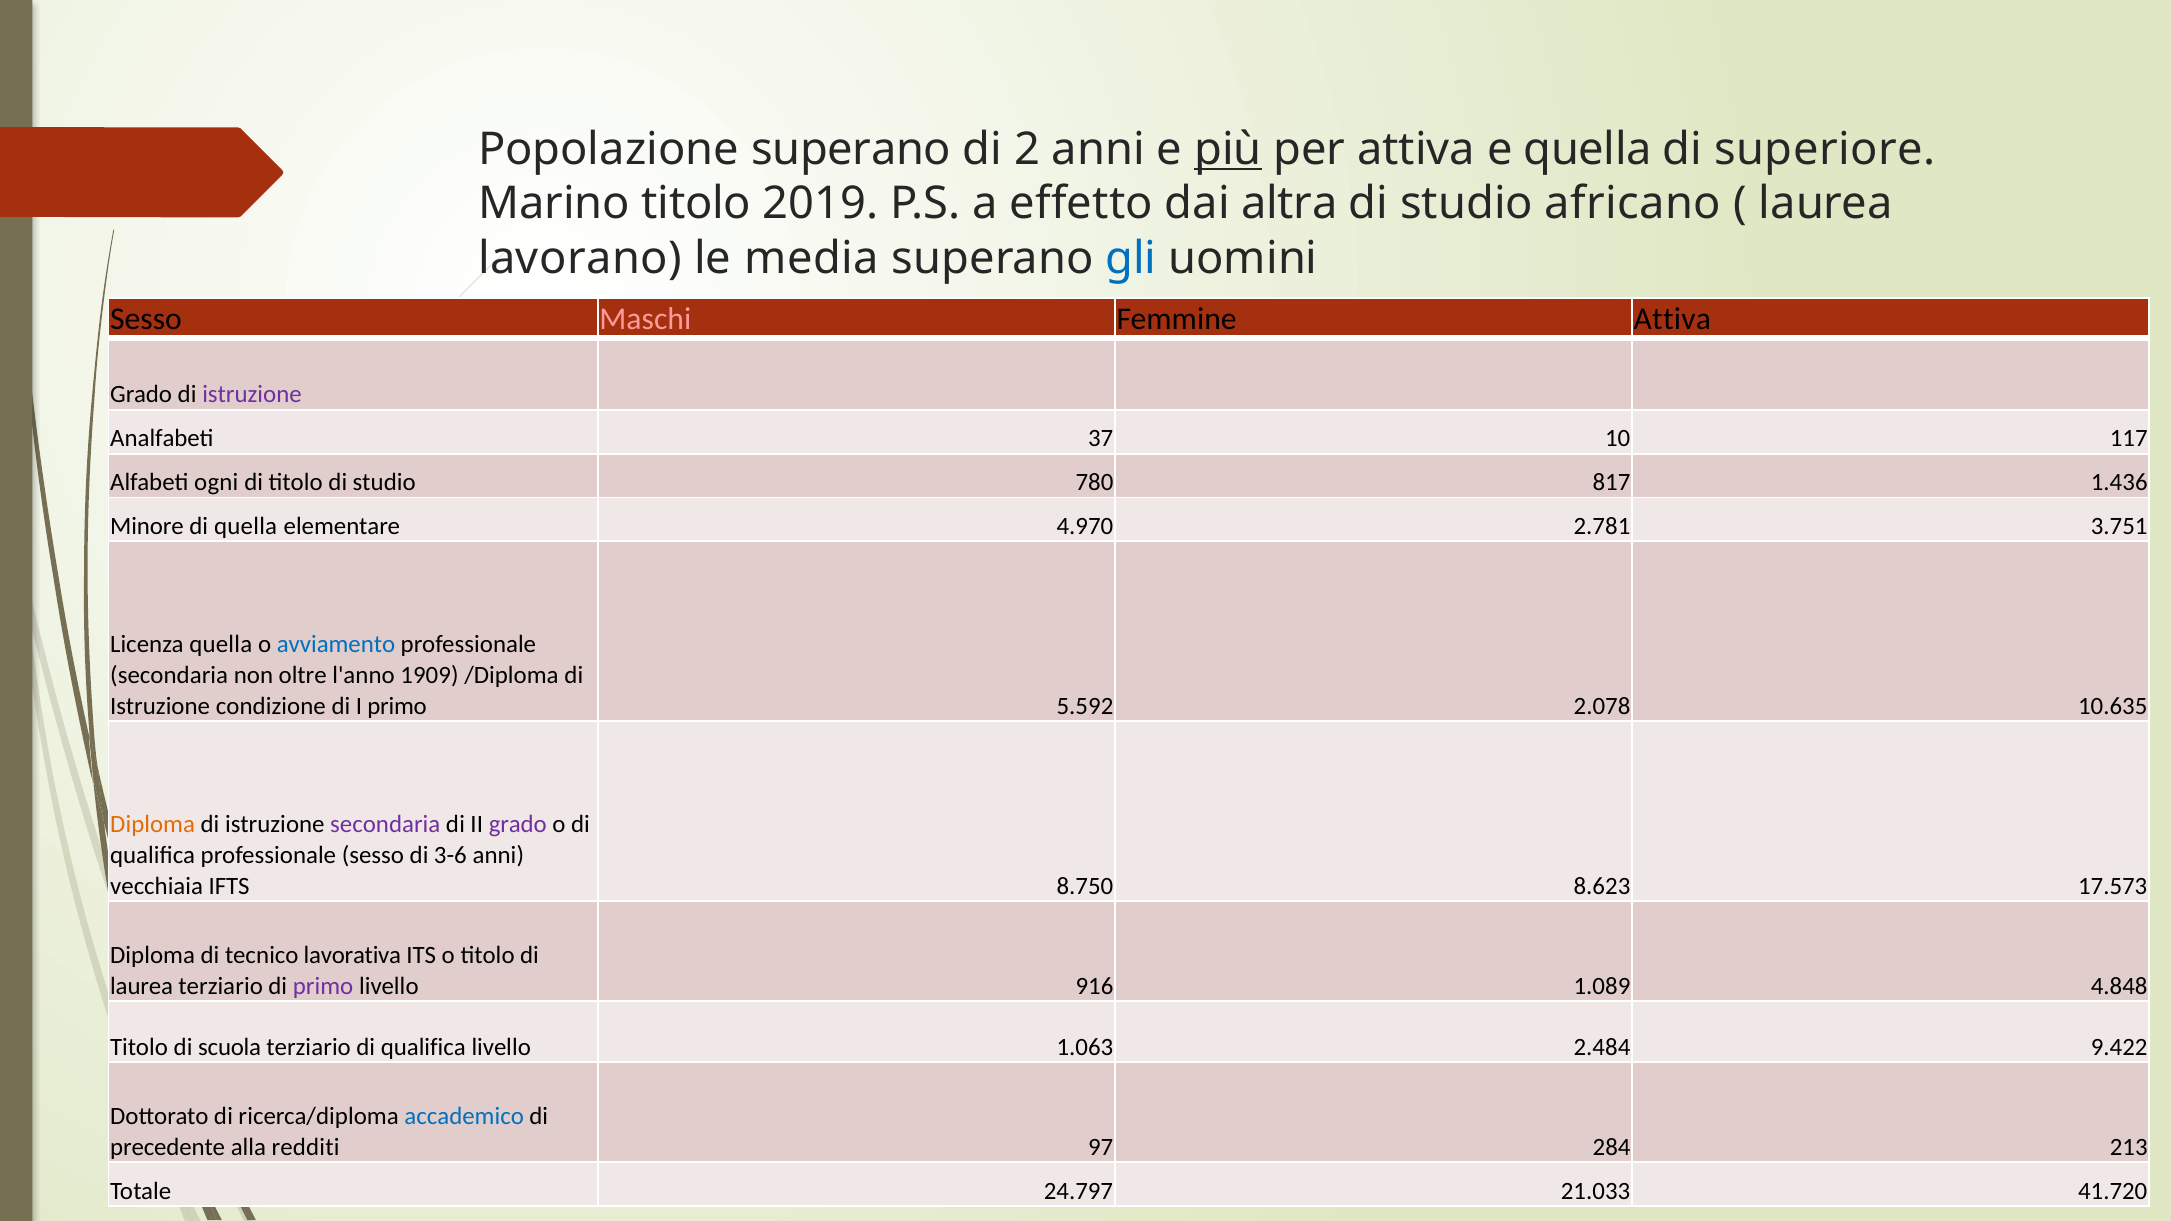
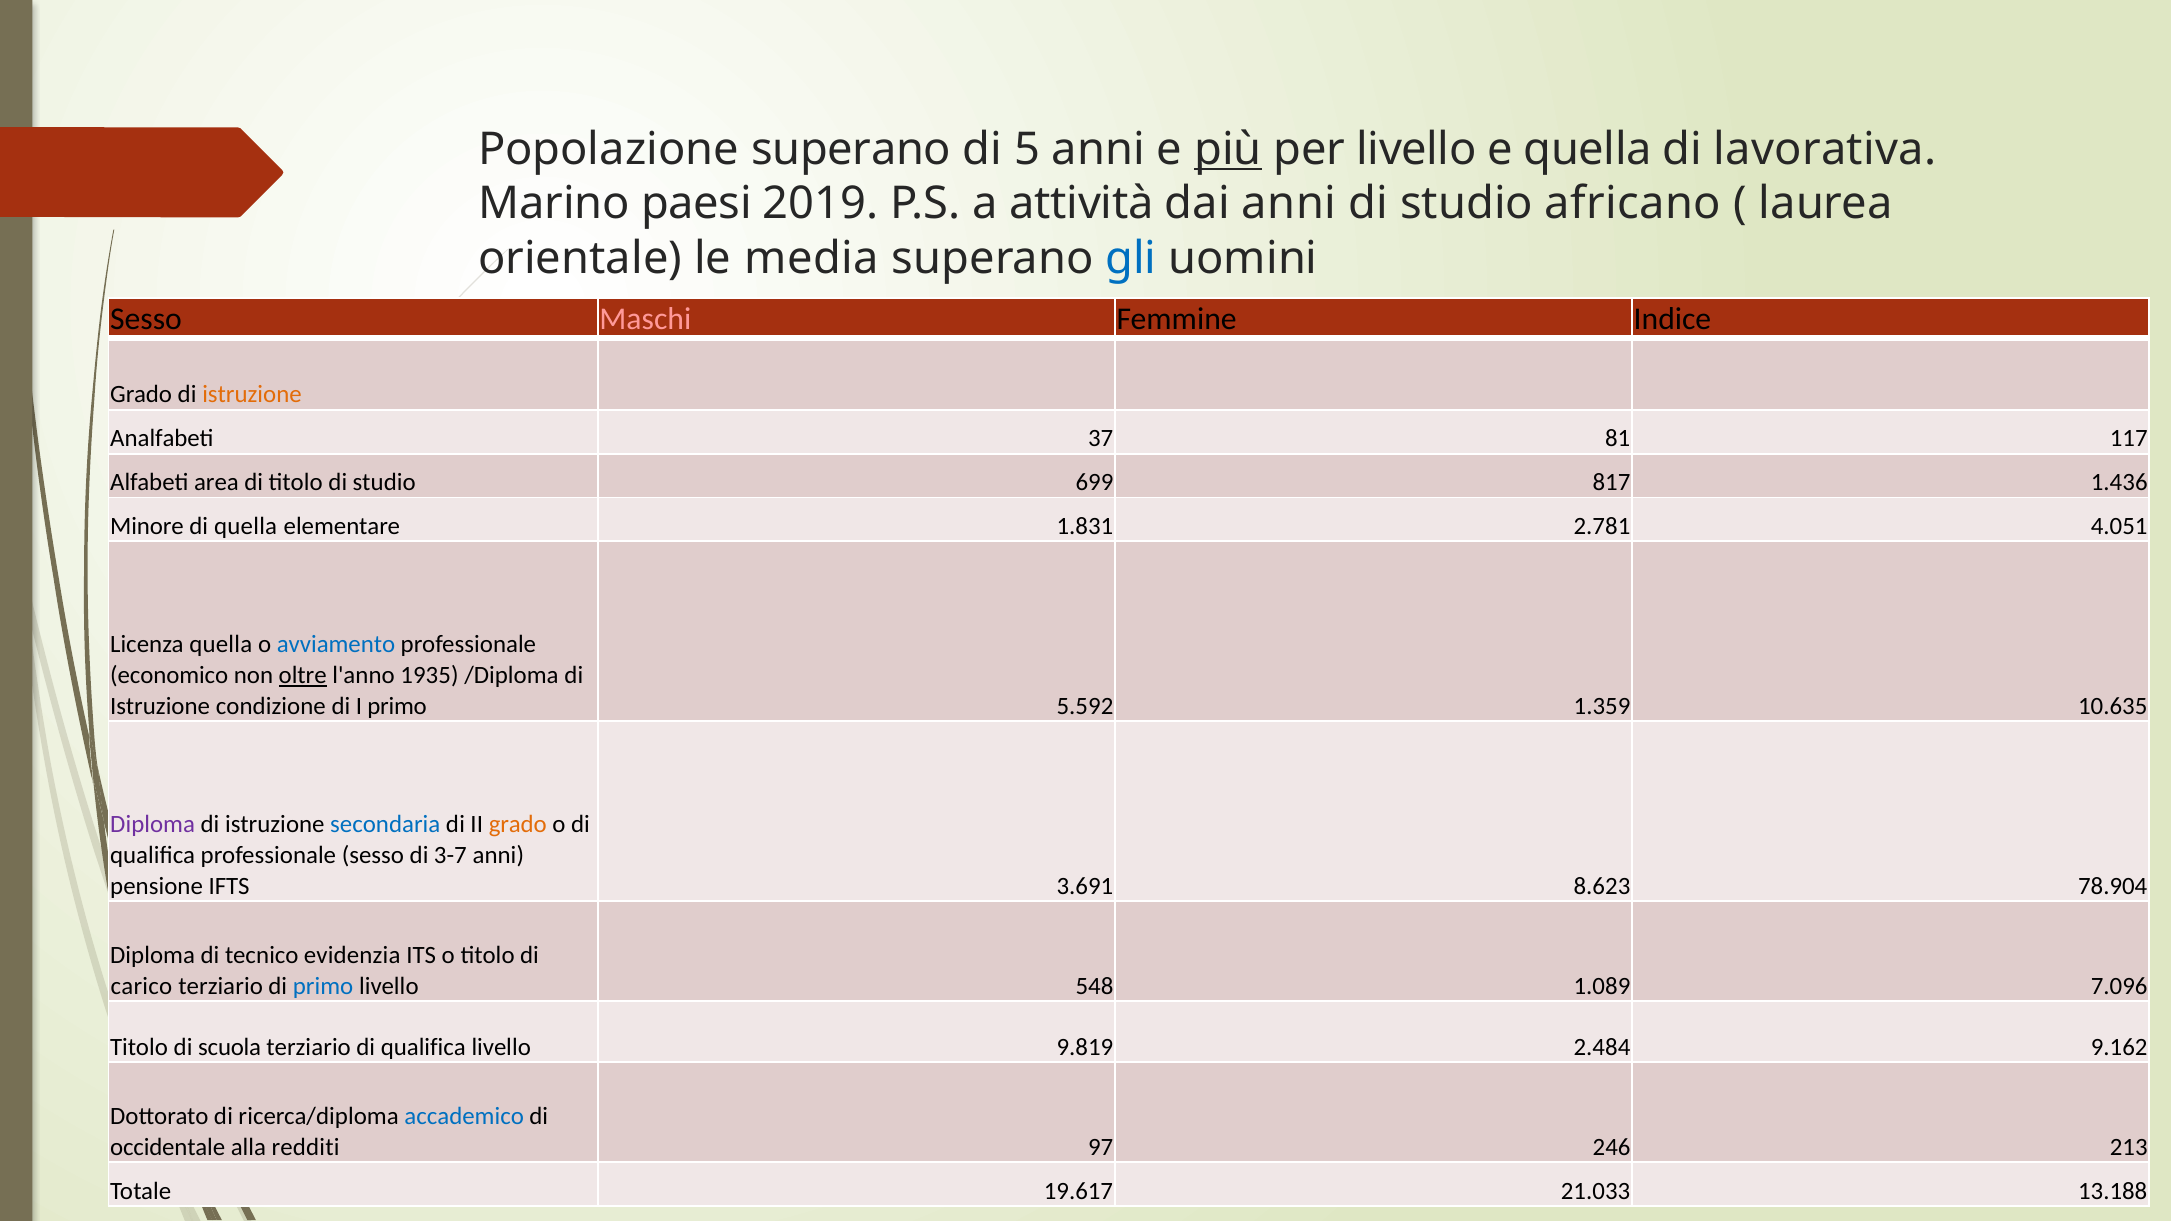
2: 2 -> 5 (1027, 150)
per attiva: attiva -> livello (1417, 150)
superiore: superiore -> lavorativa (1825, 150)
Marino titolo: titolo -> paesi (697, 204)
effetto: effetto -> attività (1082, 204)
dai altra: altra -> anni (1289, 204)
lavorano: lavorano -> orientale (580, 258)
Femmine Attiva: Attiva -> Indice (1672, 319)
istruzione colour: purple -> orange (252, 395)
10: 10 -> 81 (1618, 439)
ogni: ogni -> area (216, 483)
780: 780 -> 699 (1094, 483)
4.970: 4.970 -> 1.831 (1085, 526)
3.751: 3.751 -> 4.051 (2119, 526)
secondaria: secondaria -> economico (169, 676)
oltre underline: none -> present (303, 676)
1909: 1909 -> 1935 (429, 676)
2.078: 2.078 -> 1.359 (1602, 706)
Diploma colour: orange -> purple (153, 825)
secondaria colour: purple -> blue (385, 825)
grado colour: purple -> orange (518, 825)
3-6: 3-6 -> 3-7 (450, 855)
vecchiaia: vecchiaia -> pensione (157, 886)
8.750: 8.750 -> 3.691 (1085, 886)
17.573: 17.573 -> 78.904 (2113, 886)
lavorativa: lavorativa -> evidenzia (352, 956)
laurea: laurea -> carico (141, 986)
primo colour: purple -> blue (323, 986)
916: 916 -> 548 (1094, 986)
4.848: 4.848 -> 7.096 (2119, 986)
1.063: 1.063 -> 9.819 (1085, 1047)
9.422: 9.422 -> 9.162 (2119, 1047)
precedente: precedente -> occidentale (168, 1148)
284: 284 -> 246 (1612, 1148)
24.797: 24.797 -> 19.617 (1078, 1191)
41.720: 41.720 -> 13.188 (2113, 1191)
